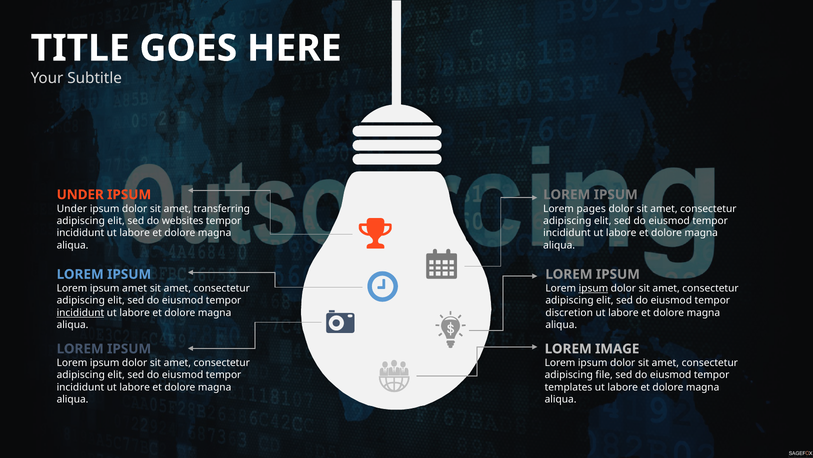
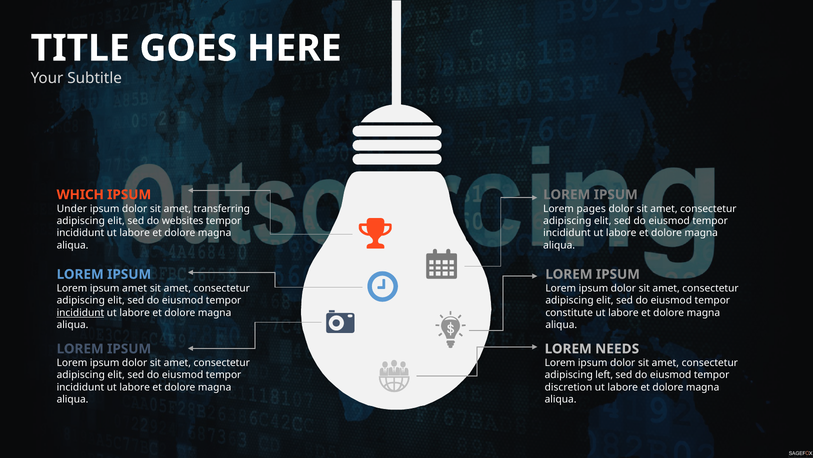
UNDER: UNDER -> WHICH (80, 194)
ipsum underline: present -> none (593, 288)
discretion: discretion -> constitute (569, 312)
IMAGE: IMAGE -> NEEDS (617, 348)
file: file -> left (604, 375)
templates: templates -> discretion (568, 387)
